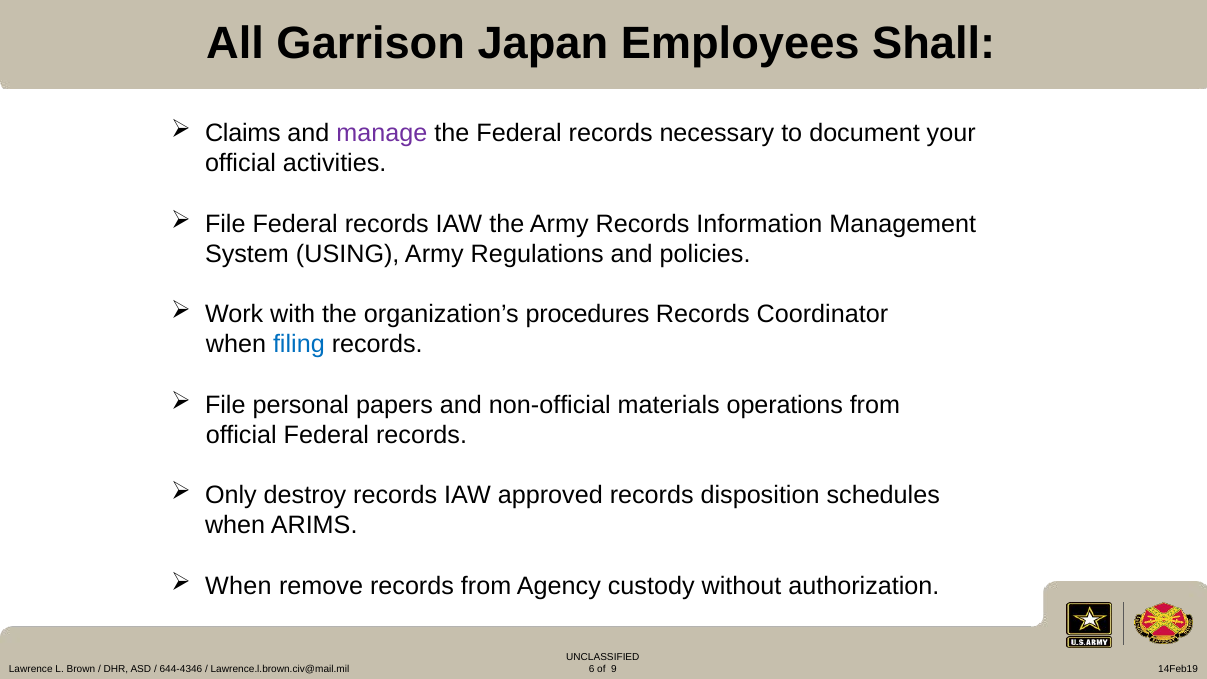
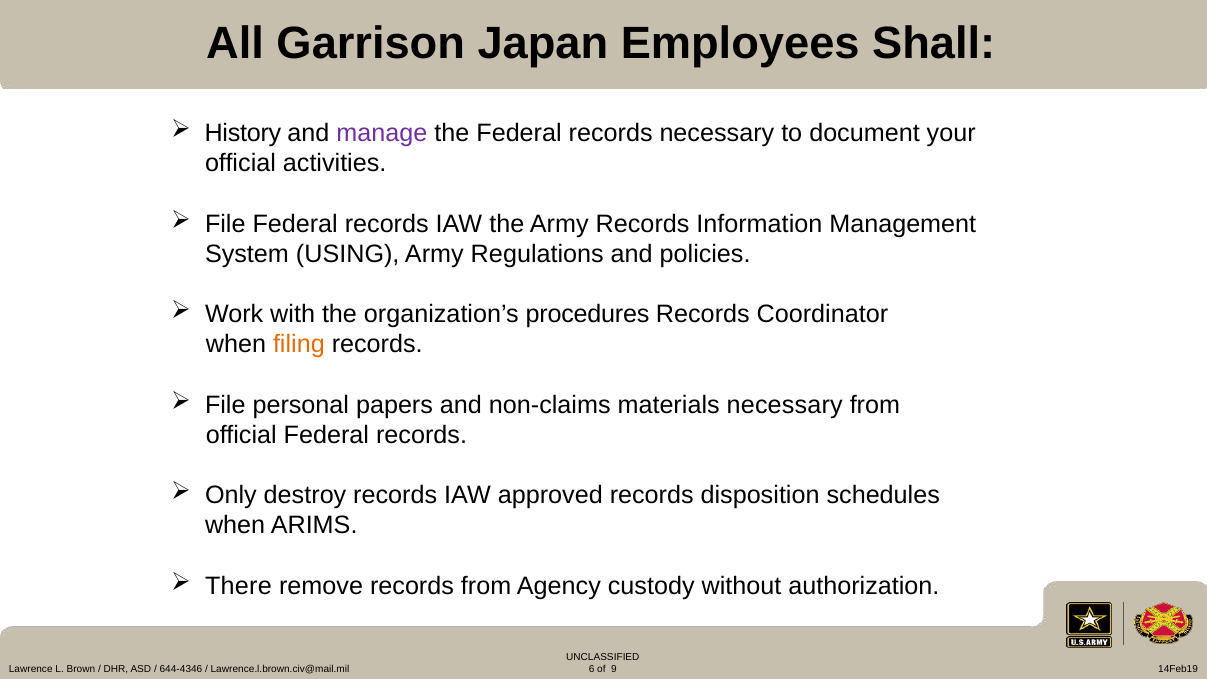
Claims: Claims -> History (243, 133)
filing colour: blue -> orange (299, 344)
non-official: non-official -> non-claims (550, 405)
materials operations: operations -> necessary (785, 405)
When: When -> There (238, 586)
